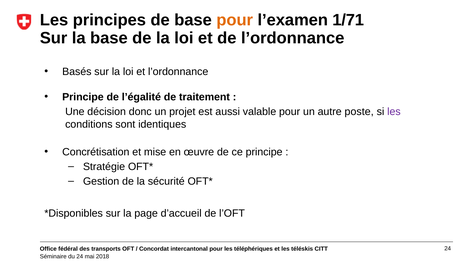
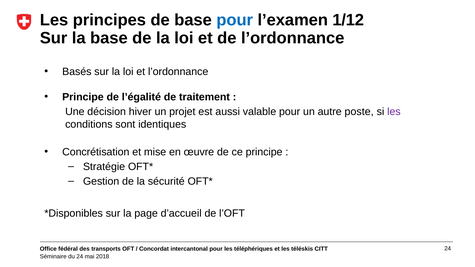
pour colour: orange -> blue (235, 20)
1/71: 1/71 -> 1/12 (348, 20)
donc: donc -> hiver (140, 112)
